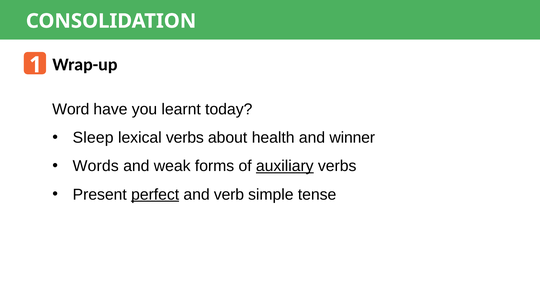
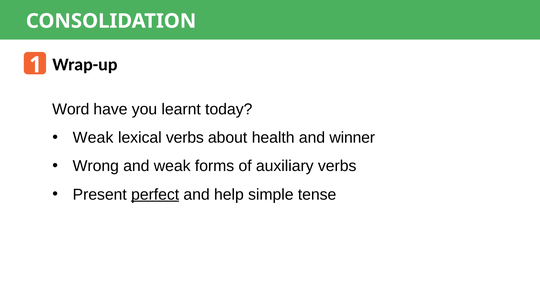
Sleep: Sleep -> Weak (93, 138)
Words: Words -> Wrong (96, 166)
auxiliary underline: present -> none (285, 166)
verb: verb -> help (229, 194)
